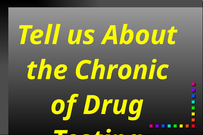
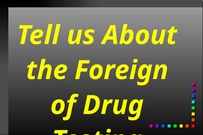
Chronic: Chronic -> Foreign (121, 70)
